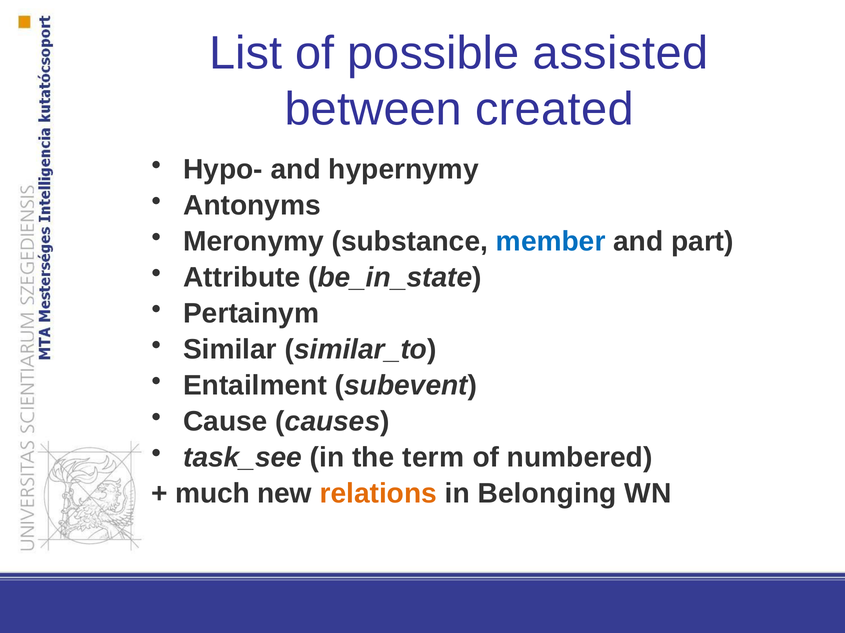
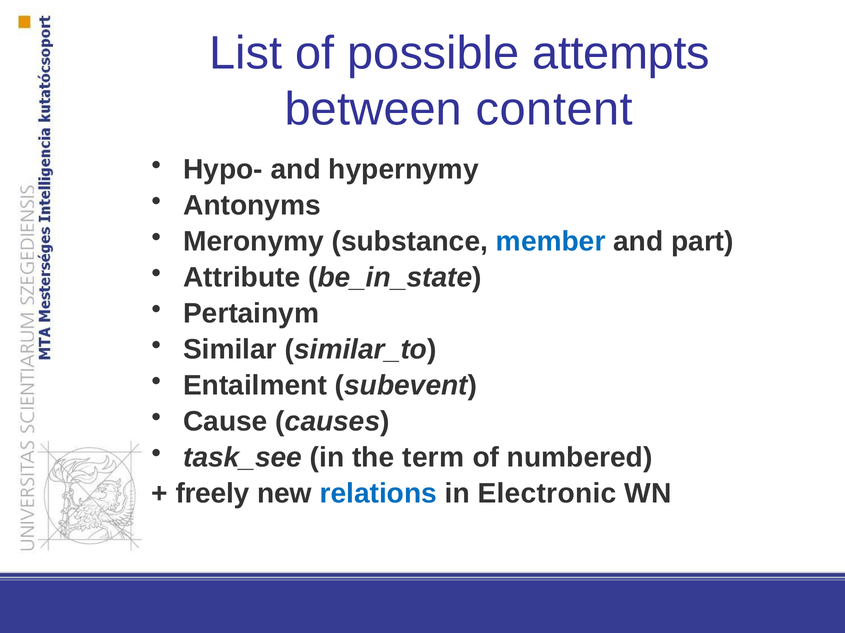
assisted: assisted -> attempts (621, 53)
created: created -> content (554, 110)
much: much -> freely (213, 494)
relations colour: orange -> blue (378, 494)
Belonging: Belonging -> Electronic (547, 494)
